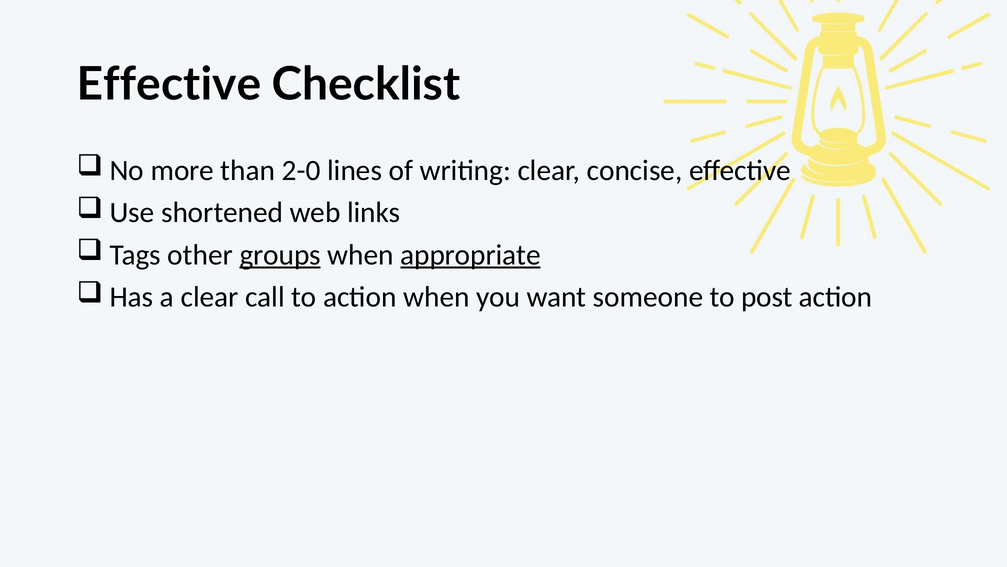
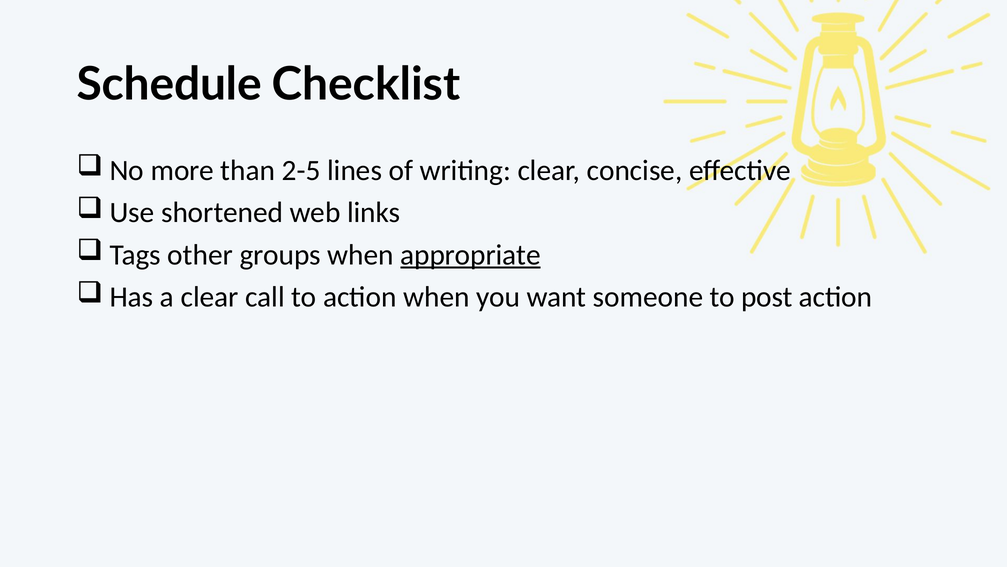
Effective: Effective -> Schedule (169, 85)
2-0: 2-0 -> 2-5 (301, 170)
groups underline: present -> none (280, 255)
